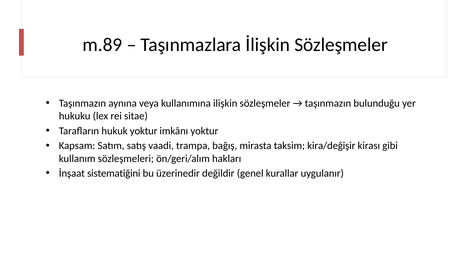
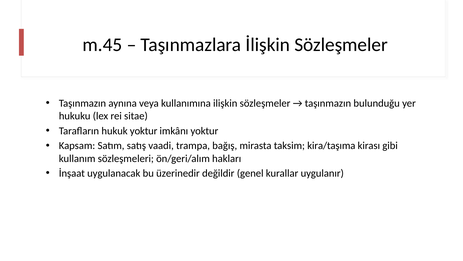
m.89: m.89 -> m.45 (102, 45)
kira/değişir: kira/değişir -> kira/taşıma (331, 145)
sistematiğini: sistematiğini -> uygulanacak (114, 173)
